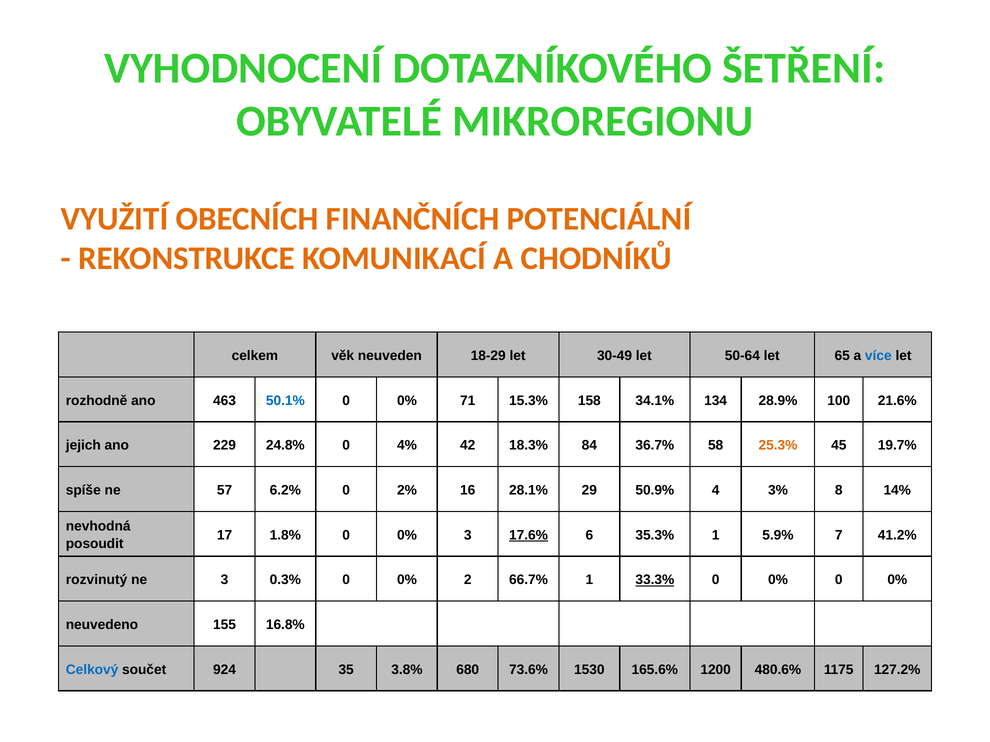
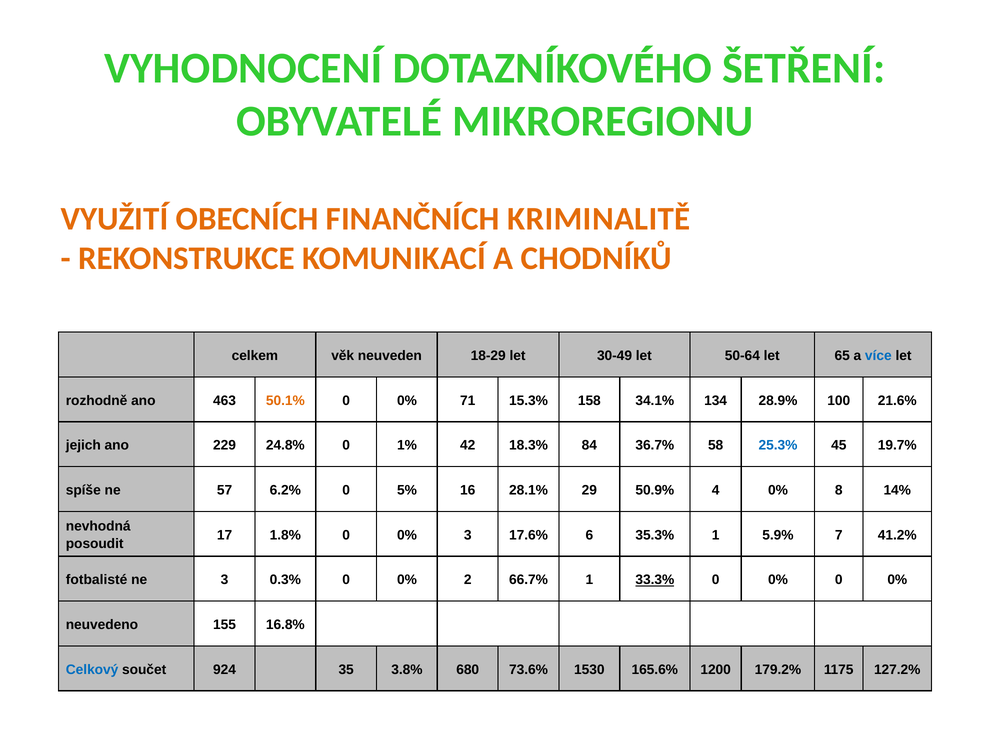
POTENCIÁLNÍ: POTENCIÁLNÍ -> KRIMINALITĚ (599, 219)
50.1% colour: blue -> orange (285, 401)
4%: 4% -> 1% (407, 446)
25.3% colour: orange -> blue (778, 446)
2%: 2% -> 5% (407, 491)
4 3%: 3% -> 0% (778, 491)
17.6% underline: present -> none (529, 535)
rozvinutý: rozvinutý -> fotbalisté (97, 580)
480.6%: 480.6% -> 179.2% (778, 670)
